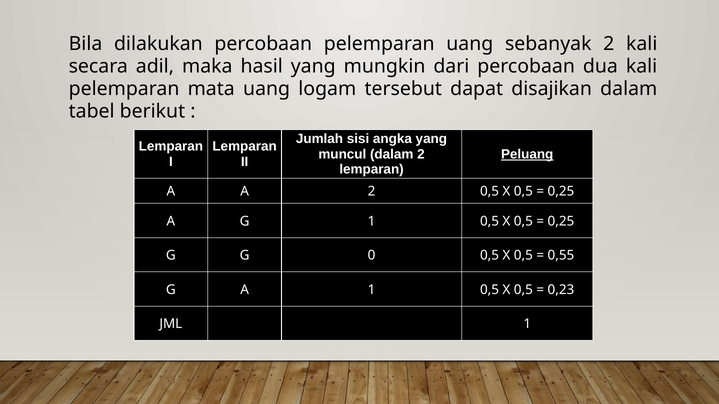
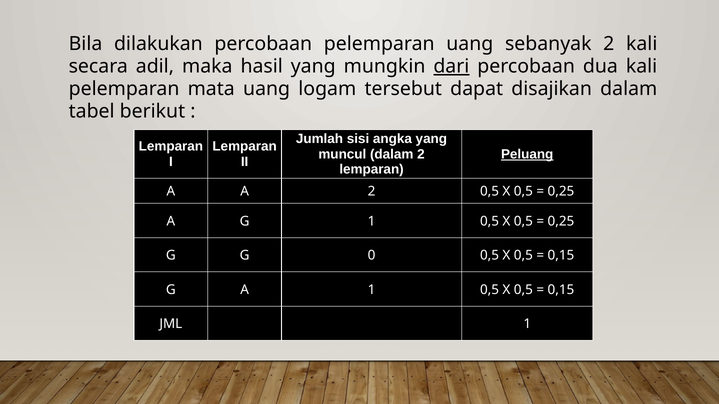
dari underline: none -> present (451, 66)
0,55: 0,55 -> 0,15 (561, 256)
0,23: 0,23 -> 0,15 (561, 290)
